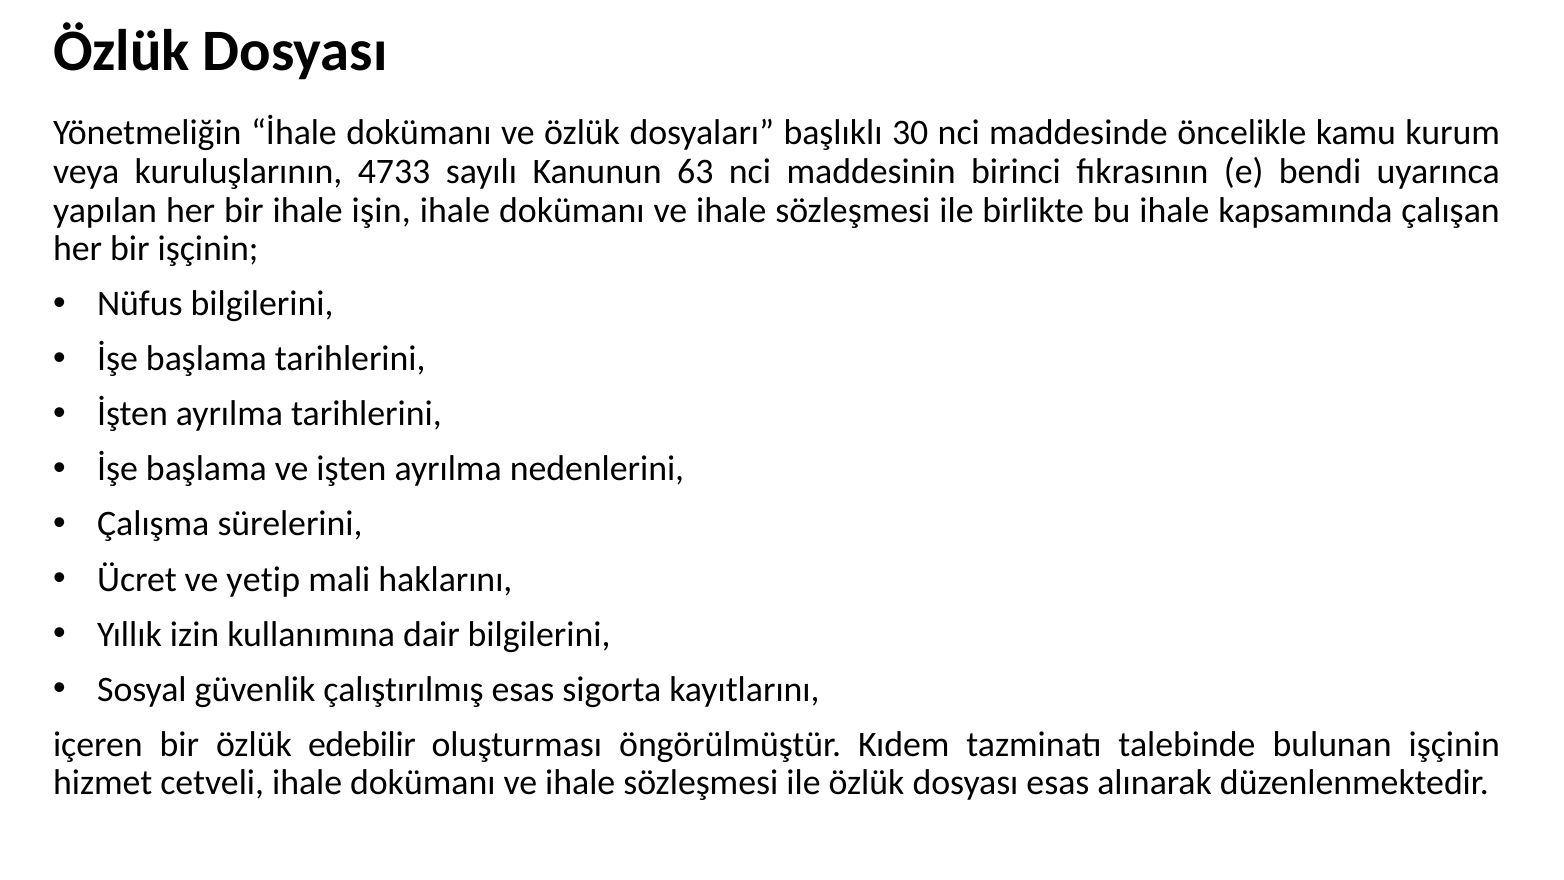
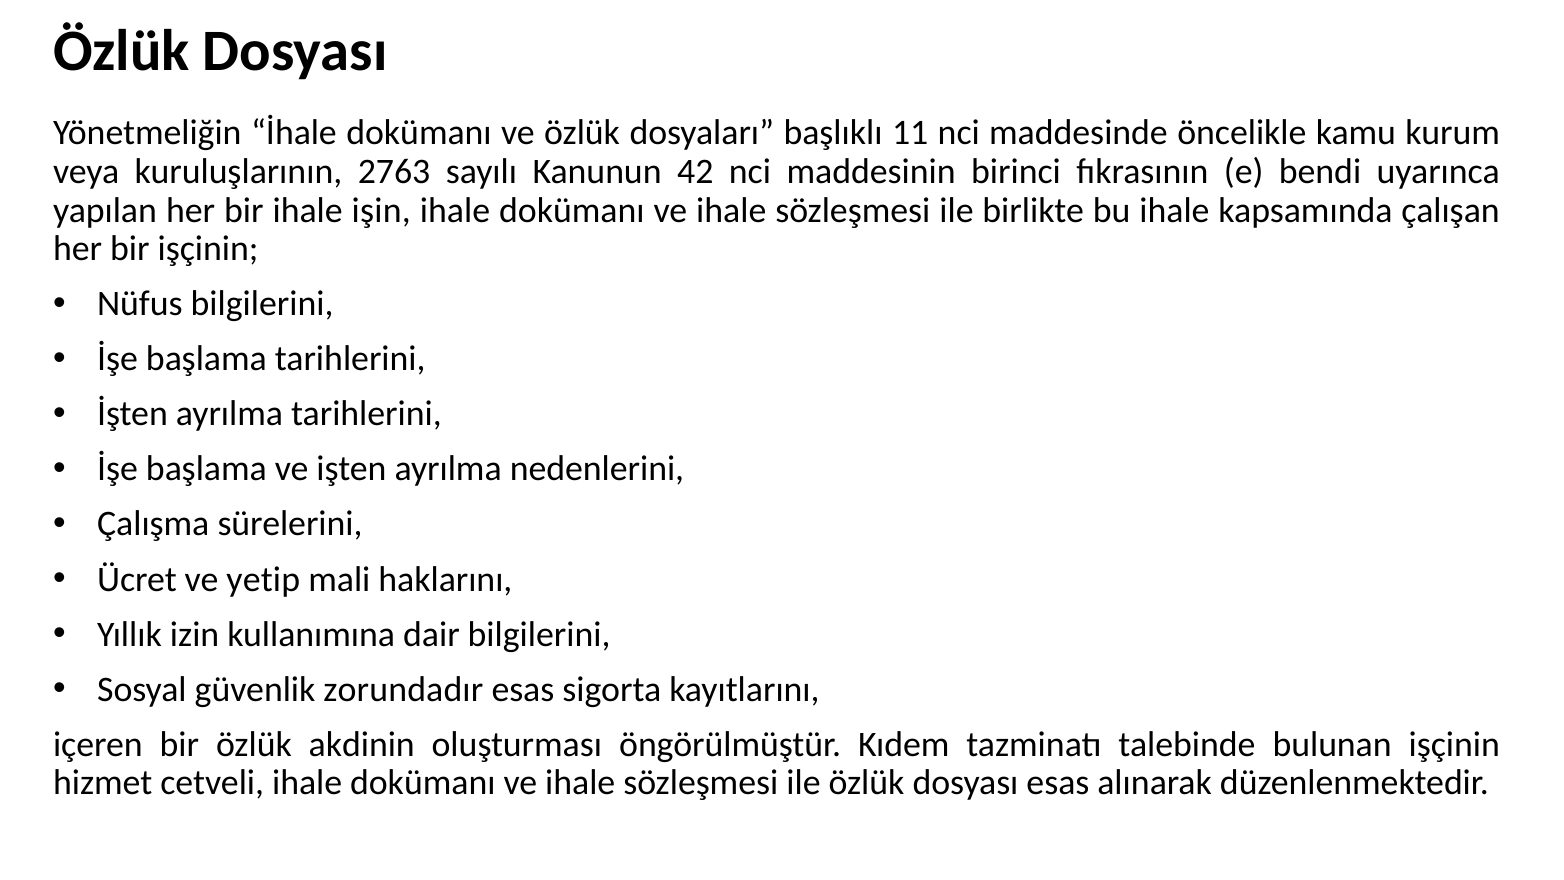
30: 30 -> 11 (910, 133)
4733: 4733 -> 2763 (394, 172)
63: 63 -> 42 (695, 172)
çalıştırılmış: çalıştırılmış -> zorundadır (403, 689)
edebilir: edebilir -> akdinin (362, 744)
